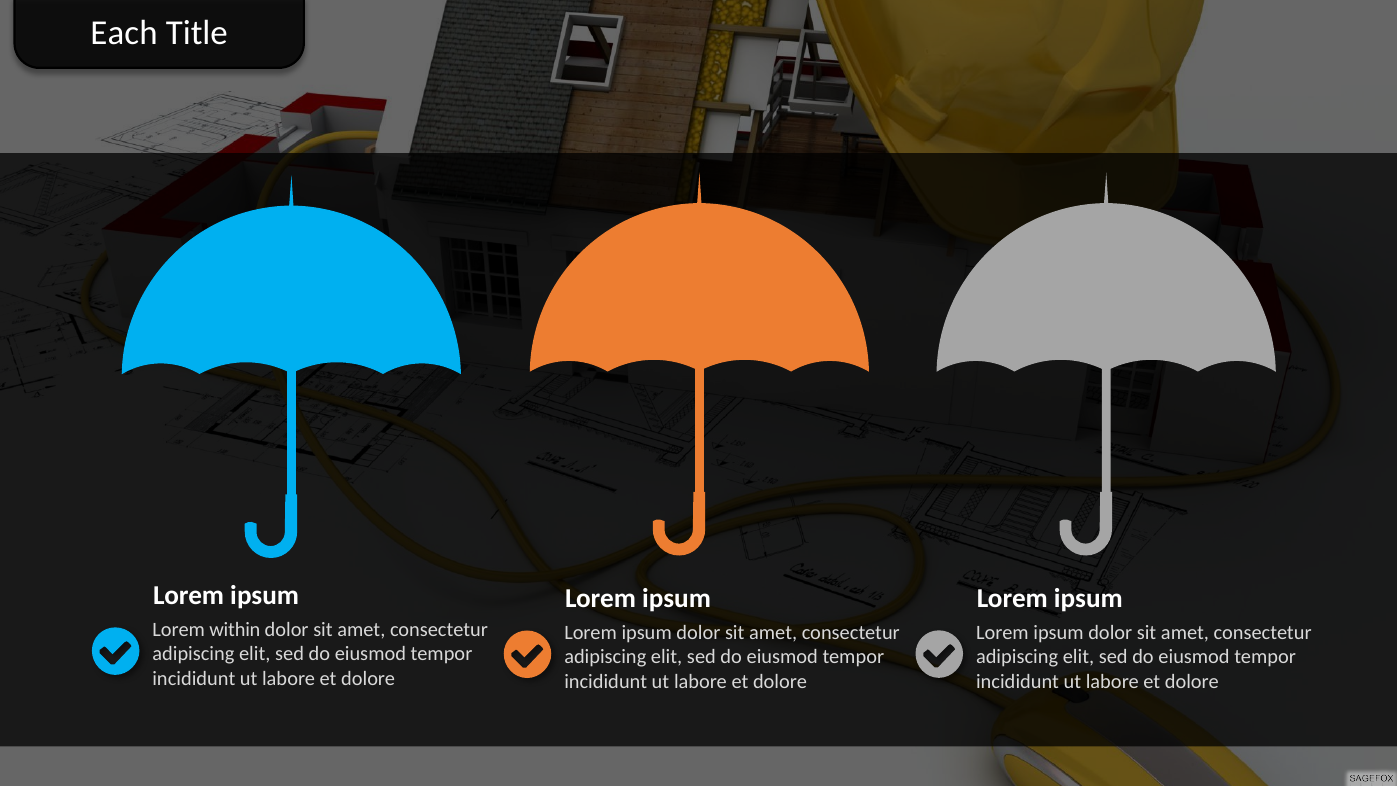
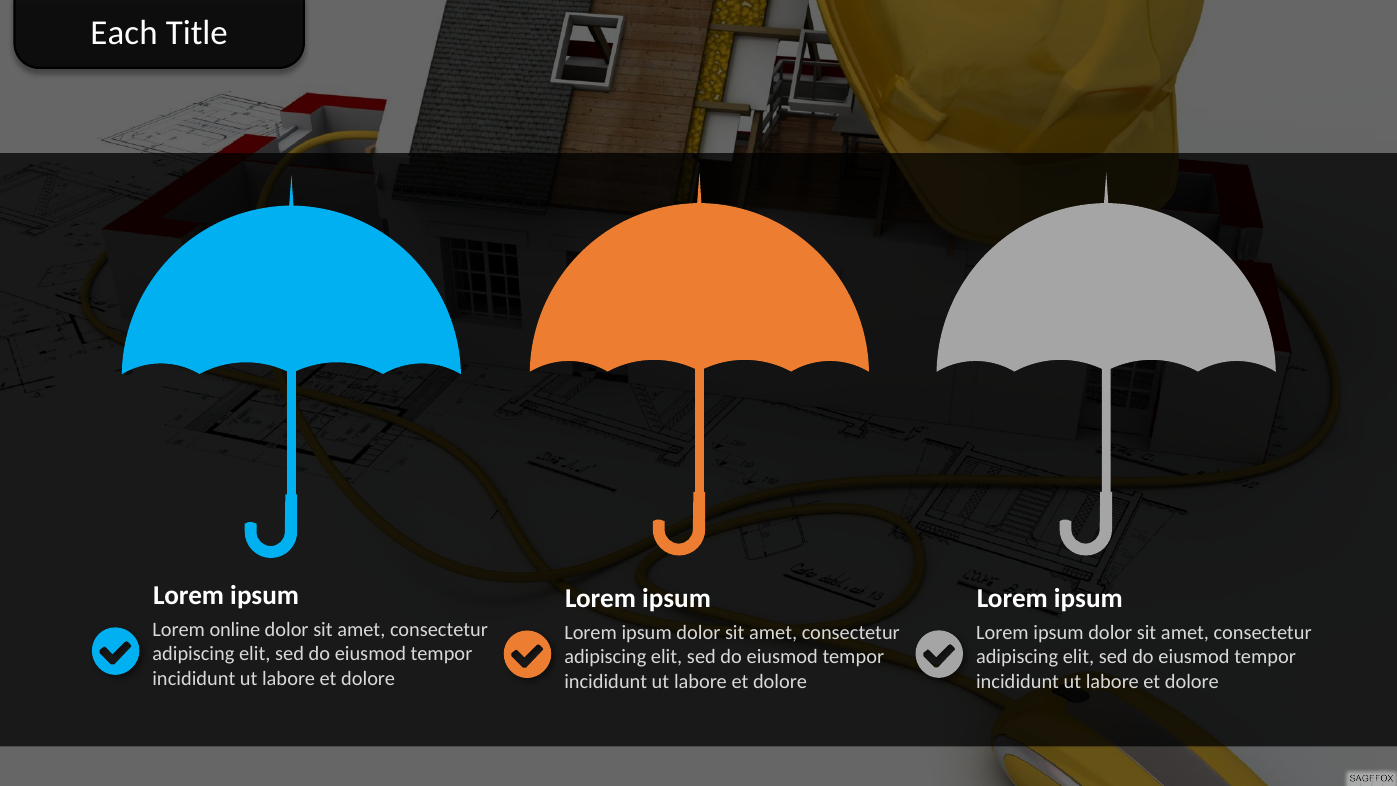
within: within -> online (235, 629)
